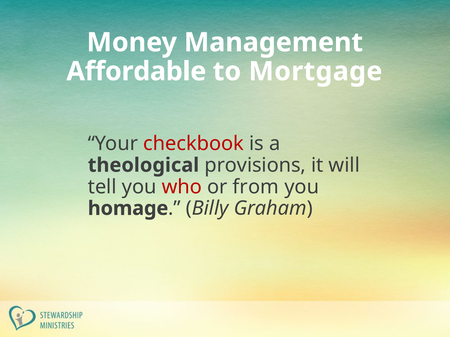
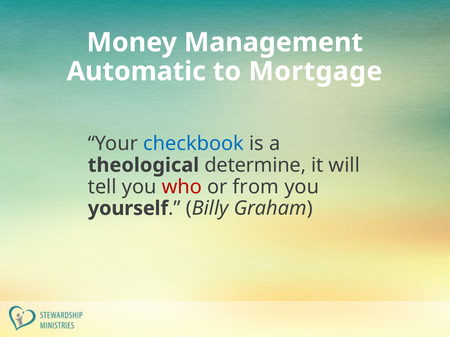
Affordable: Affordable -> Automatic (136, 72)
checkbook colour: red -> blue (194, 144)
provisions: provisions -> determine (255, 165)
homage: homage -> yourself (128, 209)
